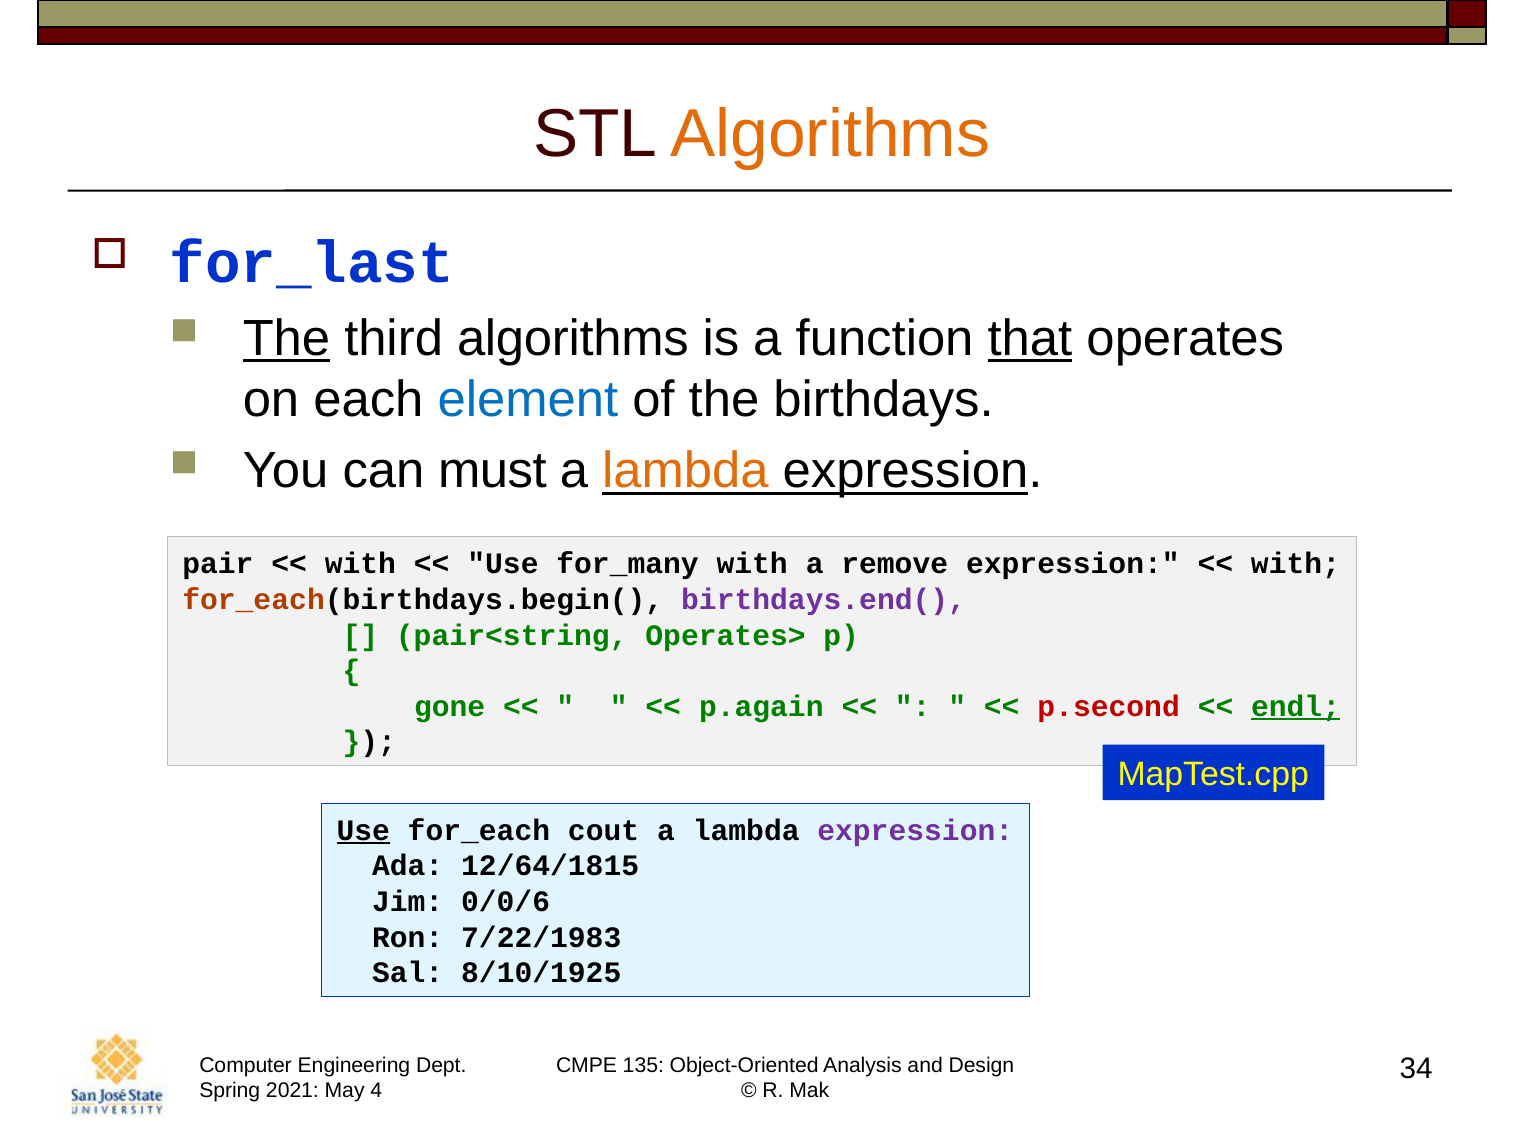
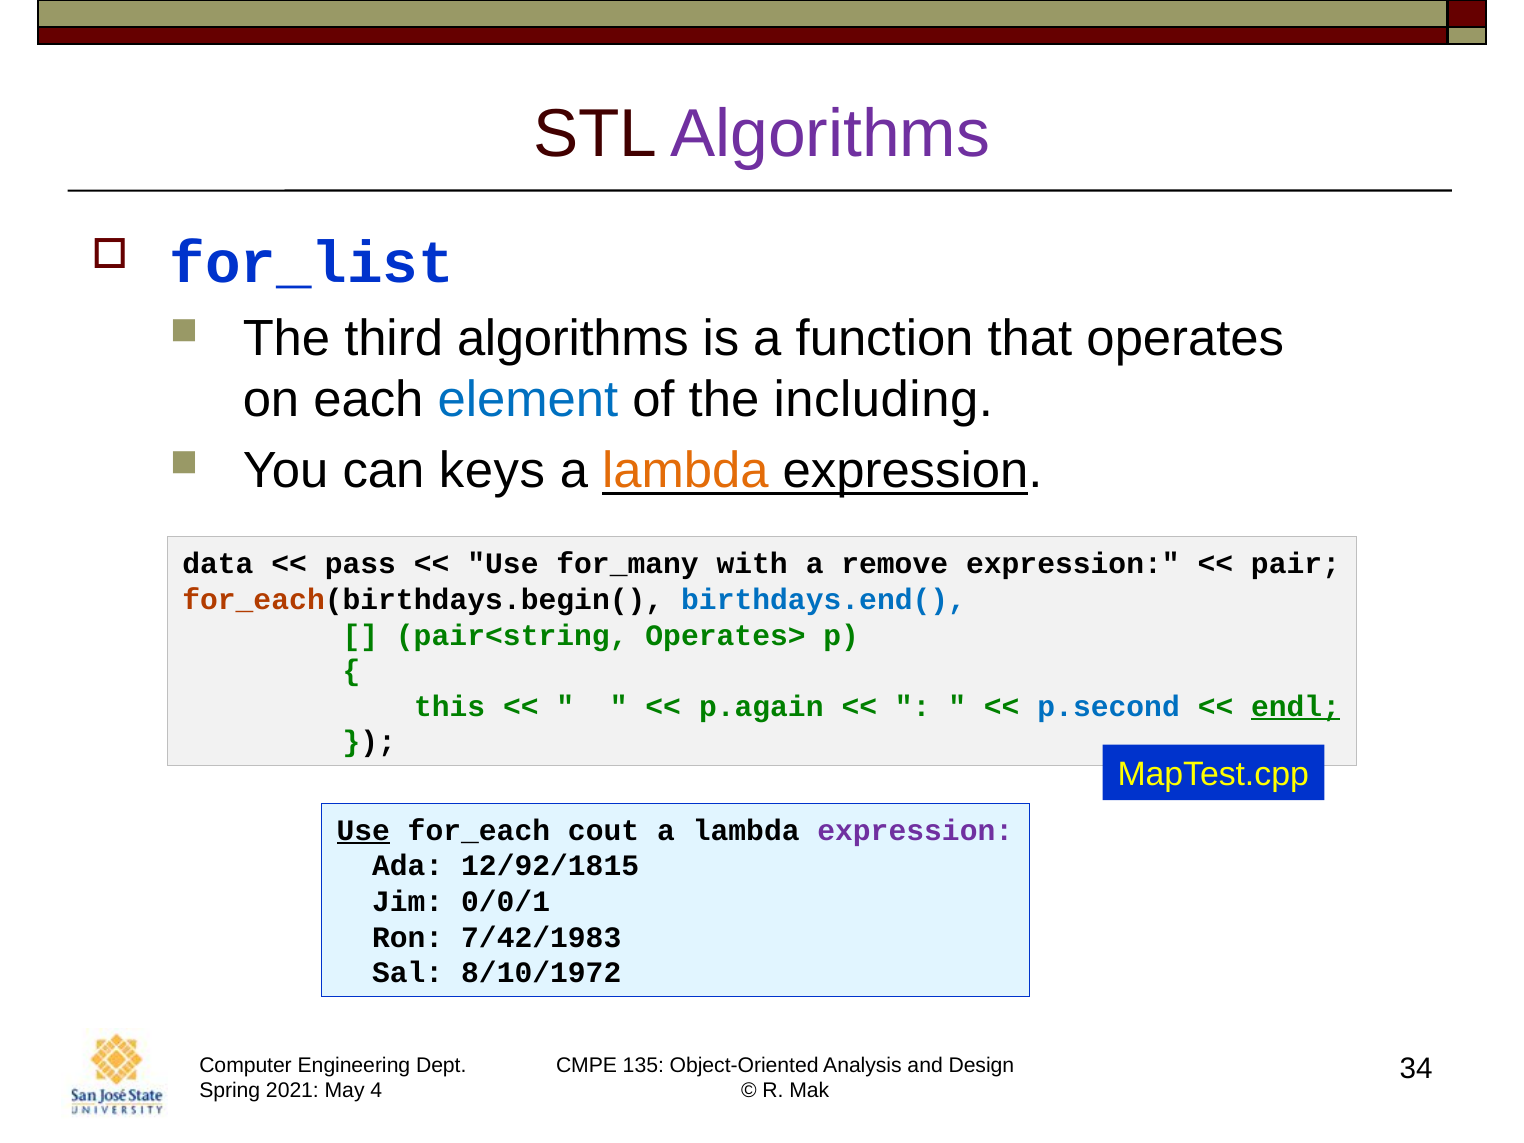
Algorithms colour: orange -> purple (830, 134)
for_last: for_last -> for_list (312, 263)
The underline: present -> none (286, 339)
that underline: present -> none (1030, 339)
birthdays: birthdays -> including (883, 400)
must: must -> keys (492, 471)
pair: pair -> data (218, 564)
with: with -> pass (360, 564)
with: with -> pair (1296, 564)
birthdays.end( colour: purple -> blue (824, 600)
gone: gone -> this (450, 706)
p.second colour: red -> blue (1109, 706)
12/64/1815: 12/64/1815 -> 12/92/1815 (550, 866)
0/0/6: 0/0/6 -> 0/0/1 (506, 902)
7/22/1983: 7/22/1983 -> 7/42/1983 (541, 937)
8/10/1925: 8/10/1925 -> 8/10/1972 (541, 973)
